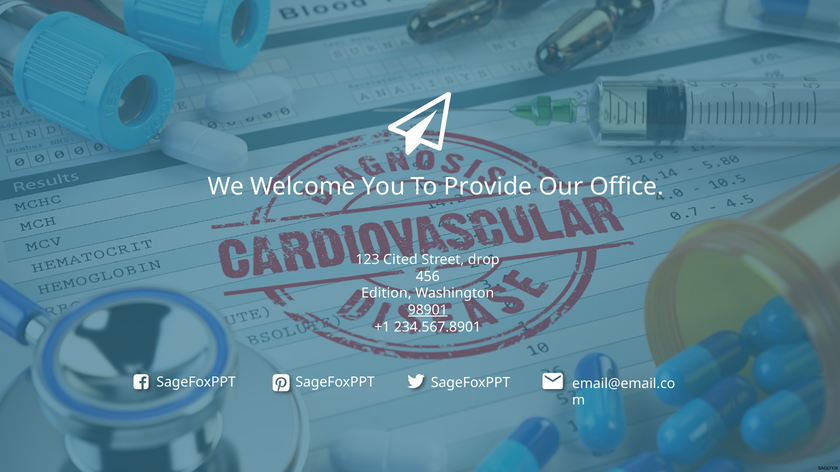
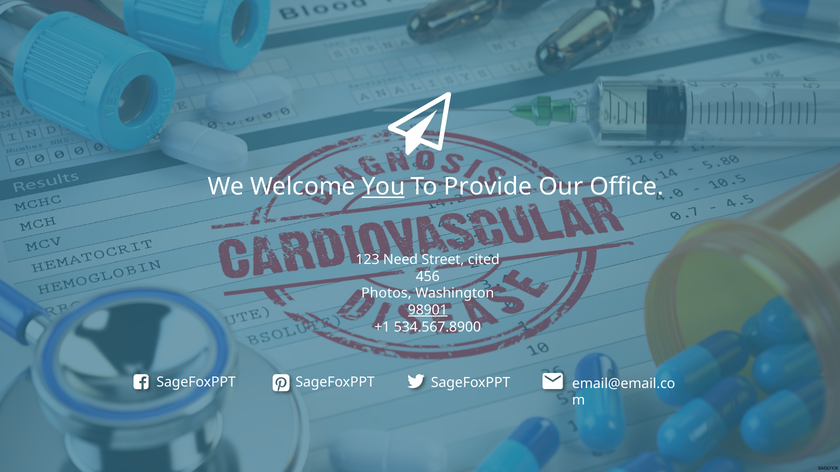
You underline: none -> present (383, 187)
Cited: Cited -> Need (401, 260)
drop: drop -> cited (484, 260)
Edition: Edition -> Photos (386, 294)
234.567.8901: 234.567.8901 -> 534.567.8900 (437, 327)
